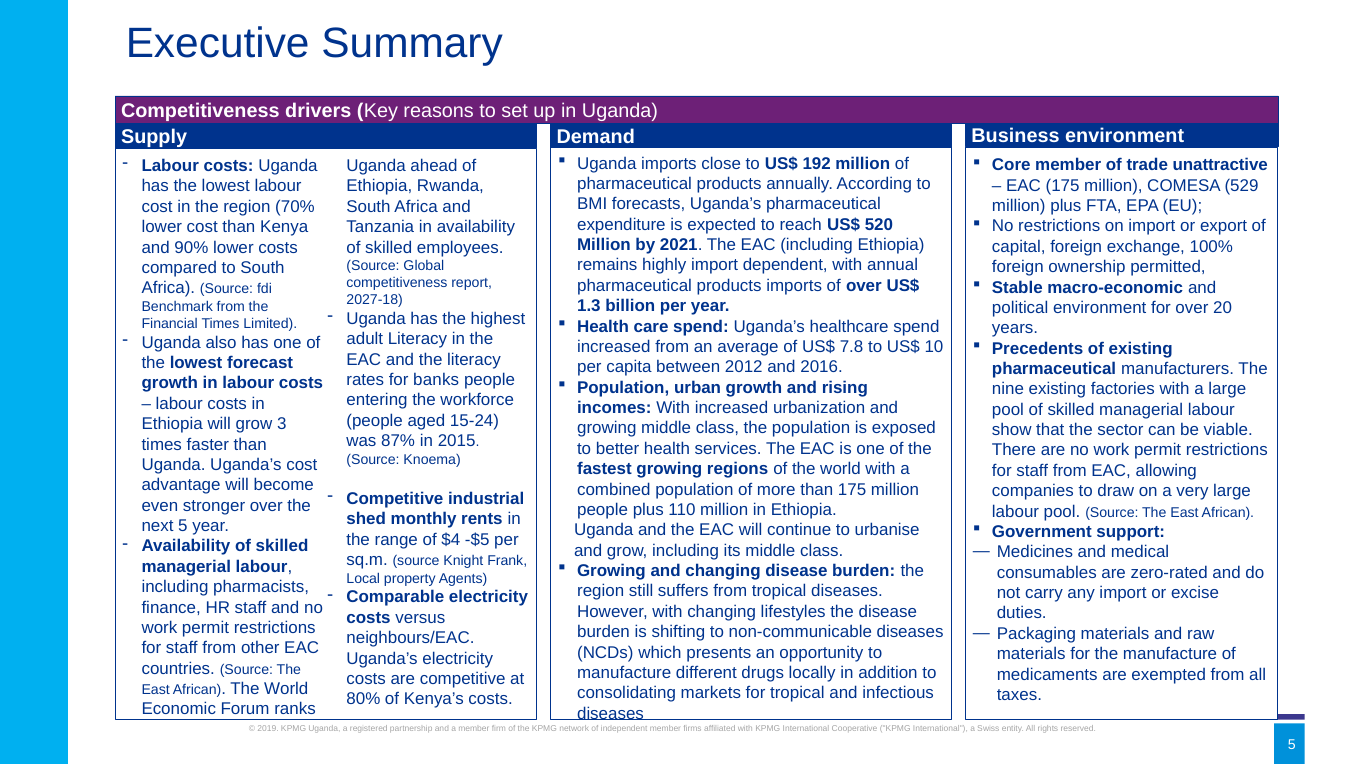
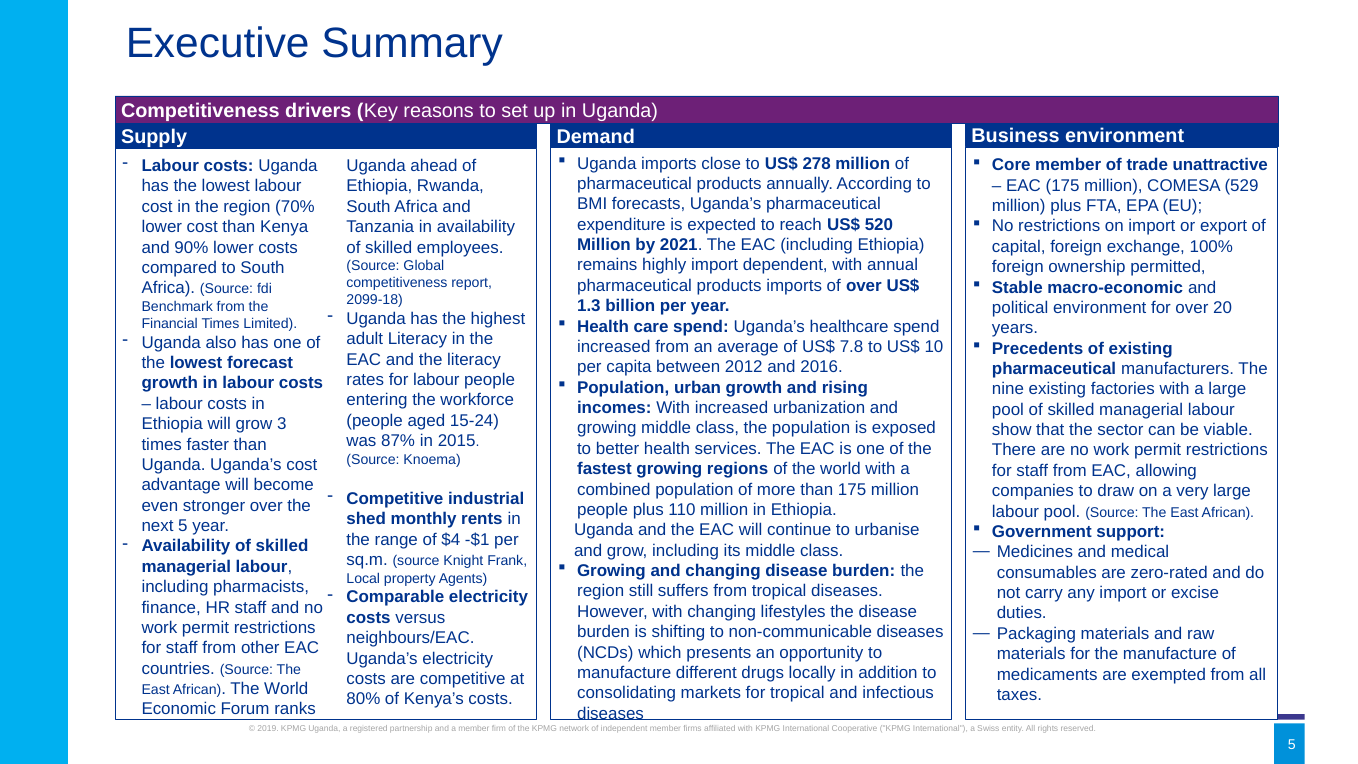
192: 192 -> 278 (817, 163)
2027-18: 2027-18 -> 2099-18 (375, 300)
for banks: banks -> labour (436, 380)
-$5: -$5 -> -$1 (477, 539)
